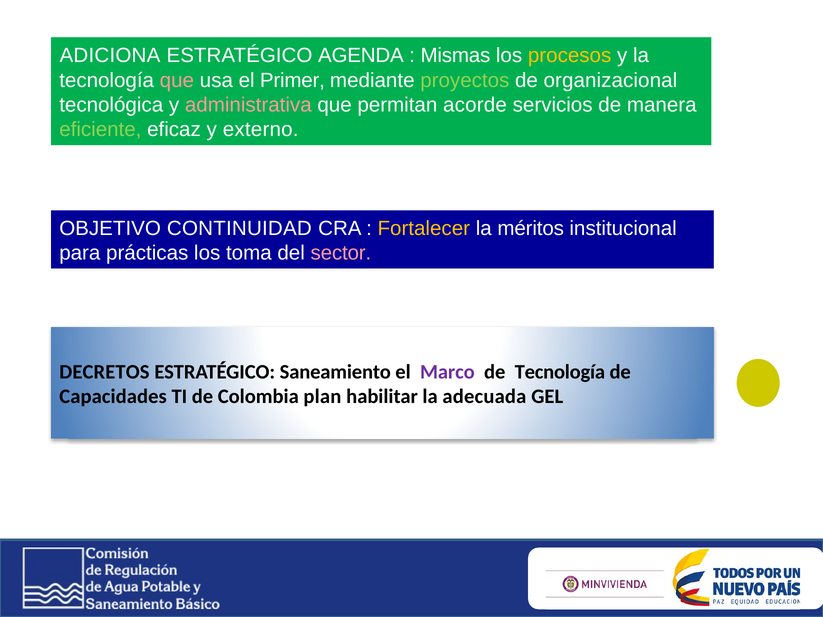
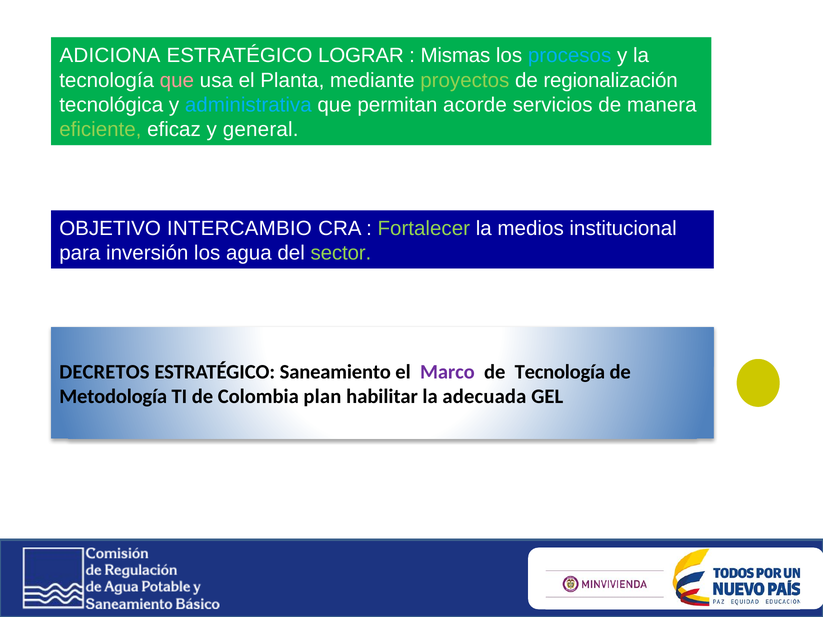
AGENDA: AGENDA -> LOGRAR (361, 56)
procesos colour: yellow -> light blue (570, 56)
Primer: Primer -> Planta (292, 80)
organizacional: organizacional -> regionalización (611, 80)
administrativa colour: pink -> light blue (248, 105)
externo: externo -> general (261, 130)
CONTINUIDAD: CONTINUIDAD -> INTERCAMBIO (239, 229)
Fortalecer colour: yellow -> light green (424, 229)
méritos: méritos -> medios (531, 229)
prácticas: prácticas -> inversión (147, 253)
toma: toma -> agua (249, 253)
sector colour: pink -> light green (341, 253)
Capacidades: Capacidades -> Metodología (113, 397)
